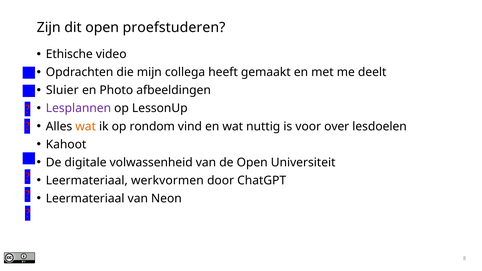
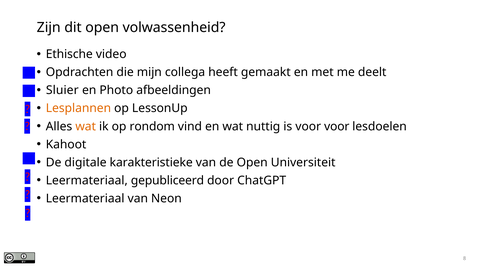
proefstuderen: proefstuderen -> volwassenheid (174, 28)
Lesplannen colour: purple -> orange (78, 108)
voor over: over -> voor (337, 126)
volwassenheid: volwassenheid -> karakteristieke (151, 162)
werkvormen: werkvormen -> gepubliceerd (167, 181)
